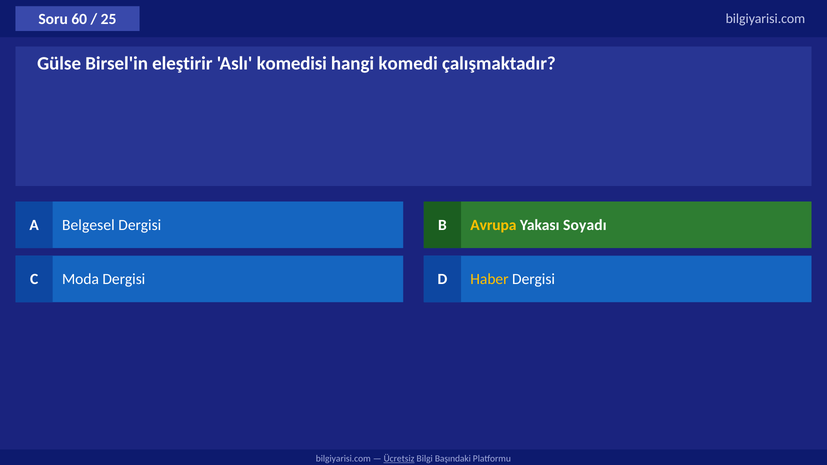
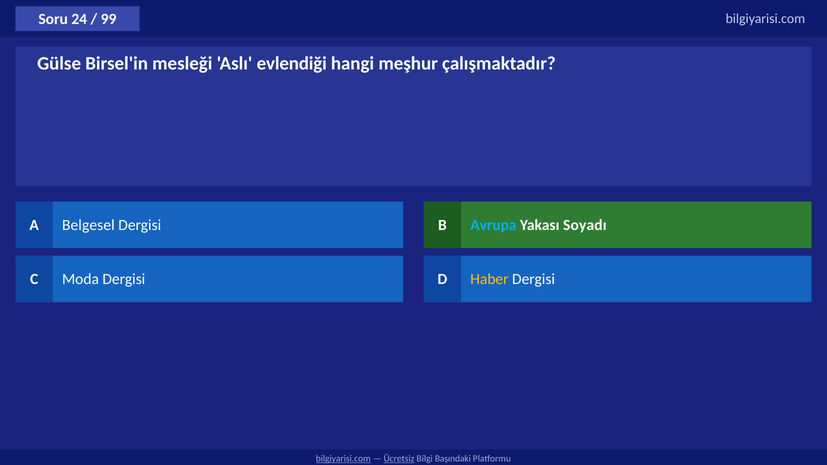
60: 60 -> 24 (79, 19)
25: 25 -> 99 (109, 19)
eleştirir: eleştirir -> mesleği (182, 64)
komedisi: komedisi -> evlendiği (292, 64)
komedi: komedi -> meşhur (408, 64)
Avrupa colour: yellow -> light blue (493, 225)
bilgiyarisi.com underline: none -> present (343, 459)
